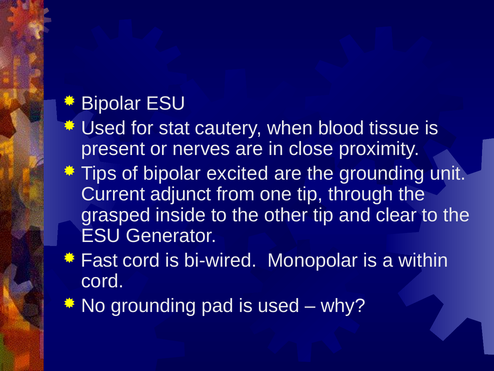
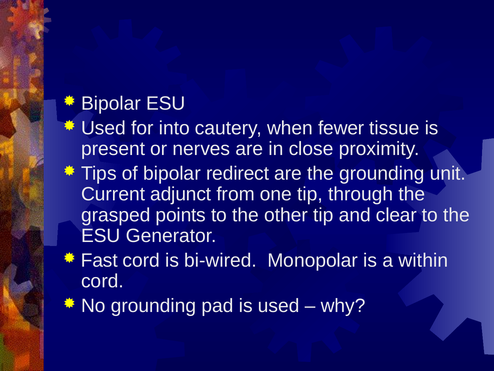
stat: stat -> into (174, 128)
blood: blood -> fewer (341, 128)
excited: excited -> redirect (238, 173)
inside: inside -> points (181, 215)
